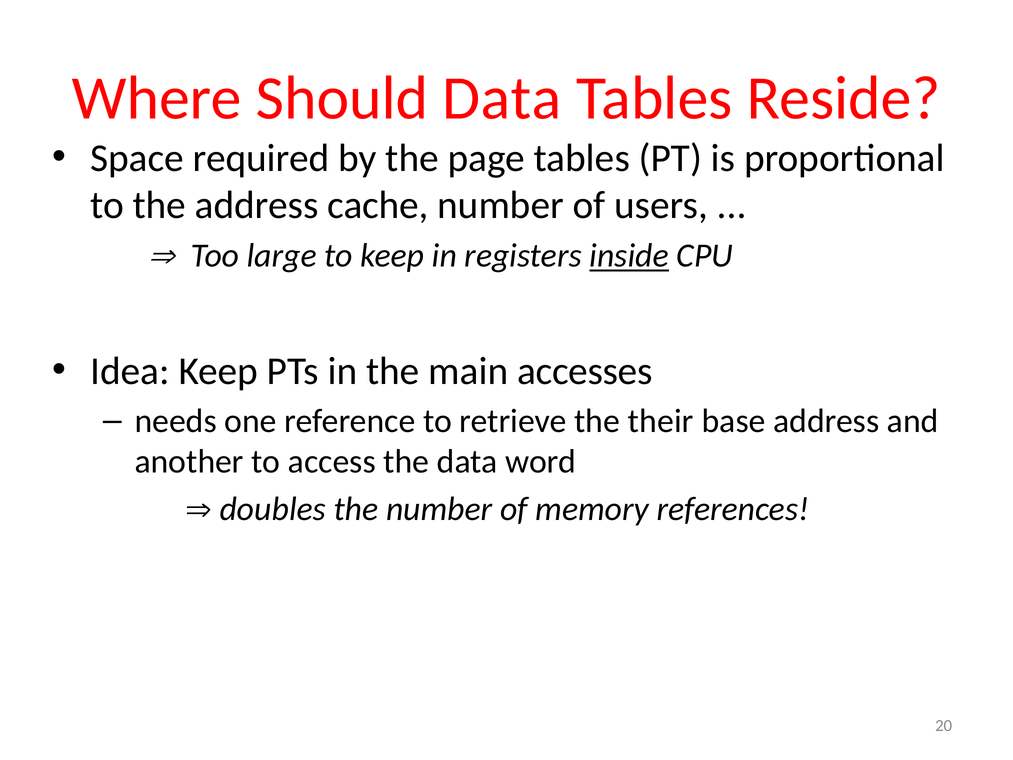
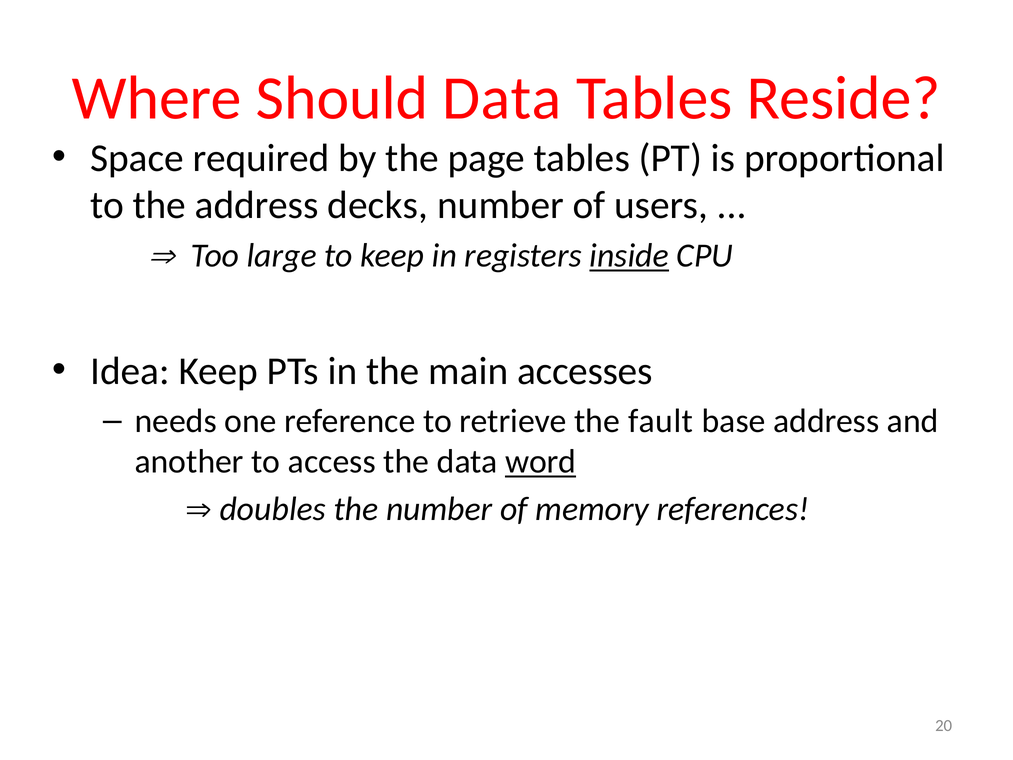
cache: cache -> decks (378, 205)
their: their -> fault (661, 421)
word underline: none -> present (541, 462)
